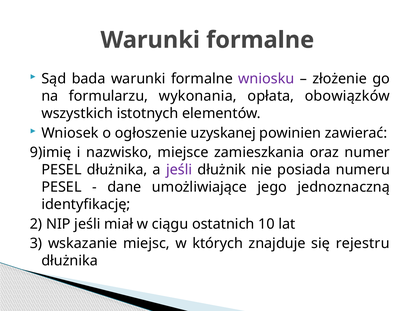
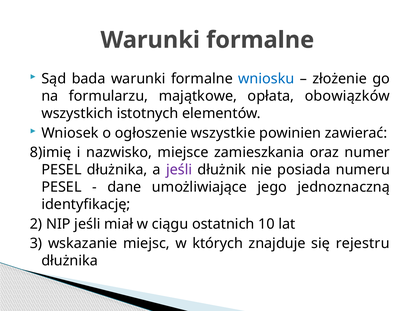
wniosku colour: purple -> blue (266, 79)
wykonania: wykonania -> majątkowe (198, 96)
uzyskanej: uzyskanej -> wszystkie (223, 133)
9)imię: 9)imię -> 8)imię (51, 153)
